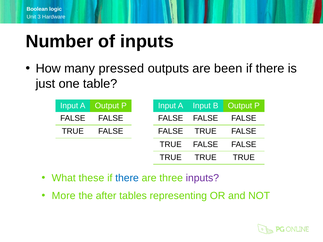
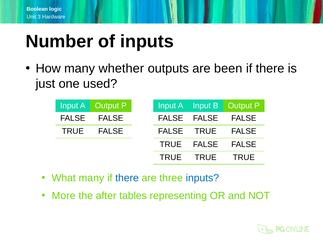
pressed: pressed -> whether (121, 69)
table: table -> used (100, 84)
What these: these -> many (91, 178)
inputs colour: purple -> blue (202, 178)
